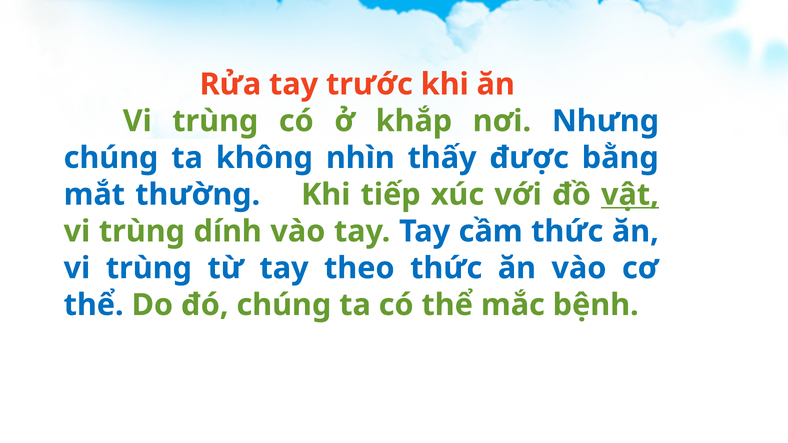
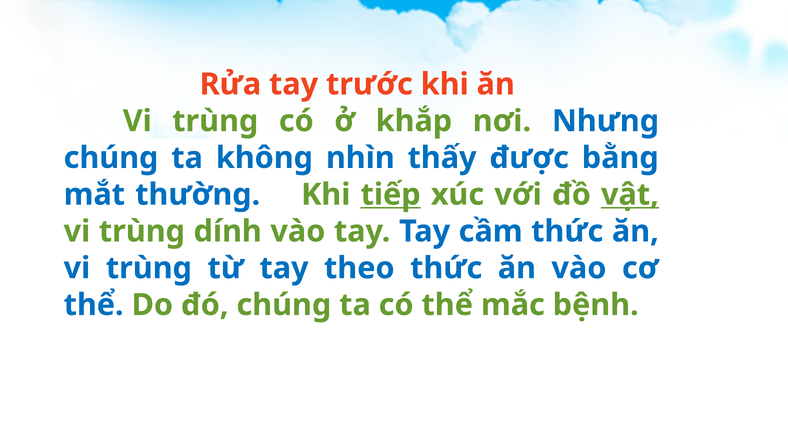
tiếp underline: none -> present (391, 195)
